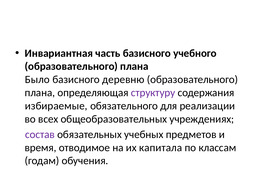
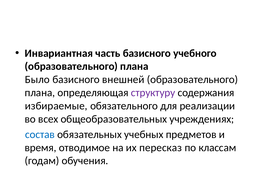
деревню: деревню -> внешней (123, 79)
состав colour: purple -> blue (40, 134)
капитала: капитала -> пересказ (161, 147)
